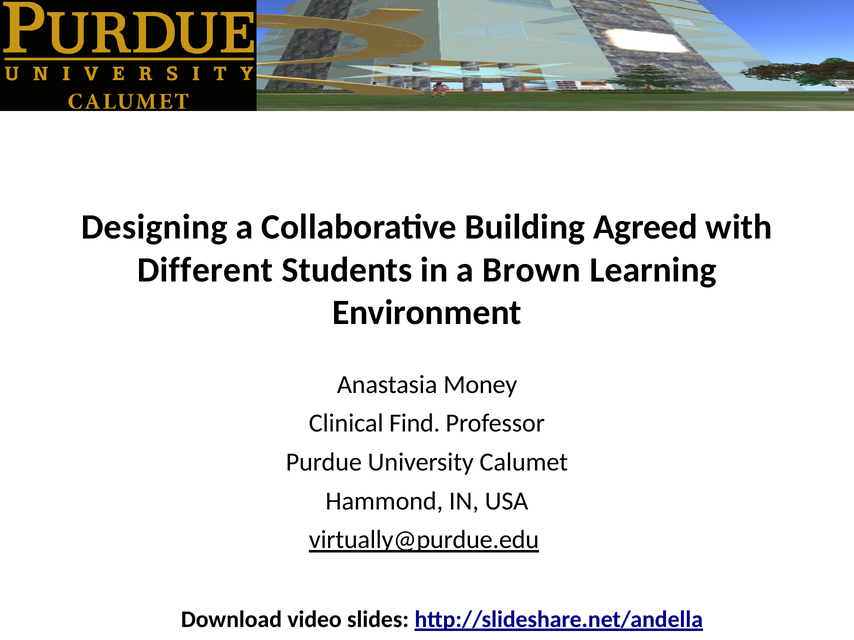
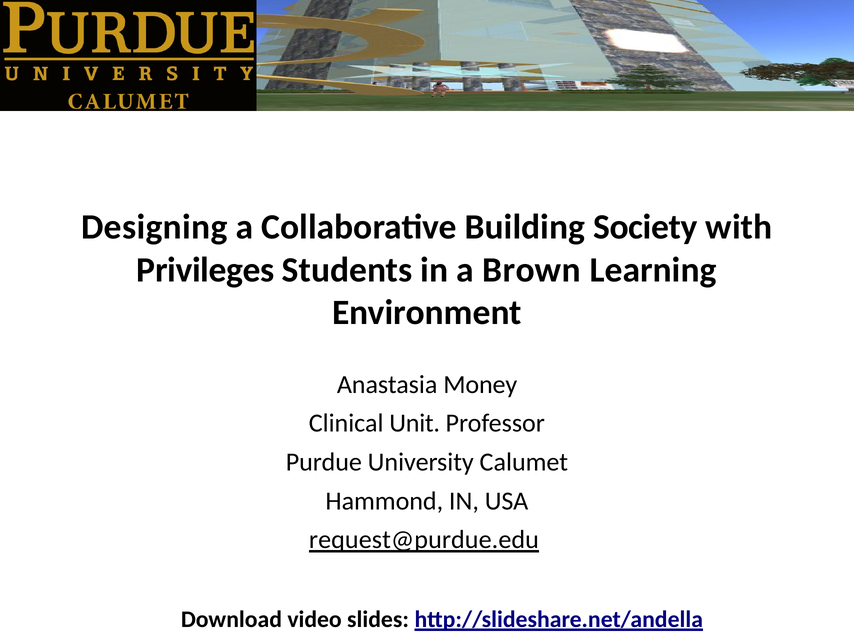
Agreed: Agreed -> Society (645, 227)
Different: Different -> Privileges (206, 270)
Find: Find -> Unit (415, 424)
virtually@purdue.edu: virtually@purdue.edu -> request@purdue.edu (424, 540)
